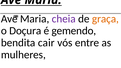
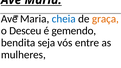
cheia colour: purple -> blue (64, 19)
Doçura: Doçura -> Desceu (25, 31)
cair: cair -> seja (46, 43)
